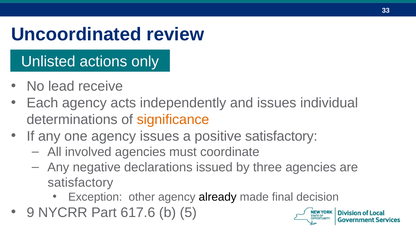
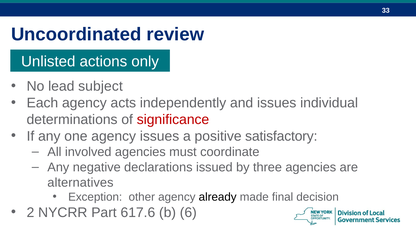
receive: receive -> subject (100, 86)
significance colour: orange -> red (173, 120)
satisfactory: satisfactory -> alternatives (80, 183)
9: 9 -> 2 (30, 212)
5: 5 -> 6 (188, 212)
